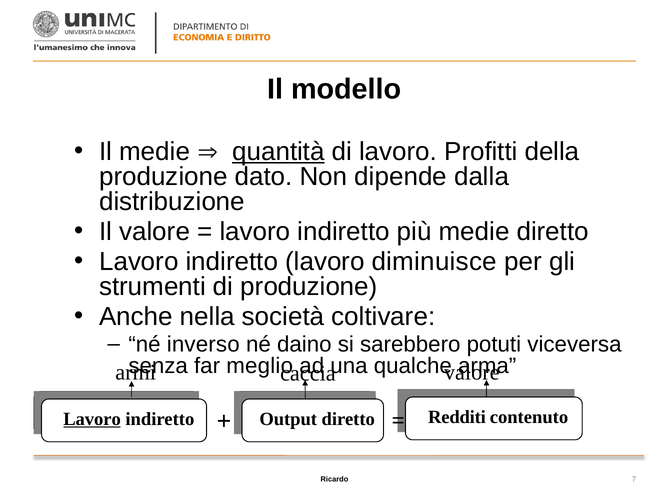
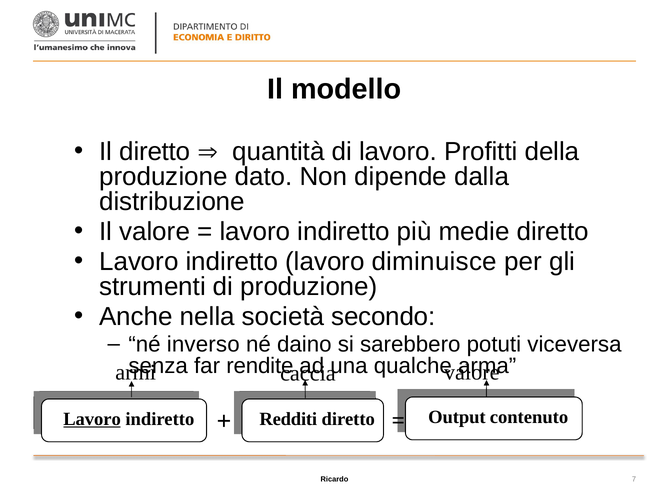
Il medie: medie -> diretto (155, 152)
quantità underline: present -> none (278, 152)
coltivare: coltivare -> secondo (383, 317)
meglio: meglio -> rendite (260, 366)
Output: Output -> Redditi (288, 419)
Redditi: Redditi -> Output (457, 417)
